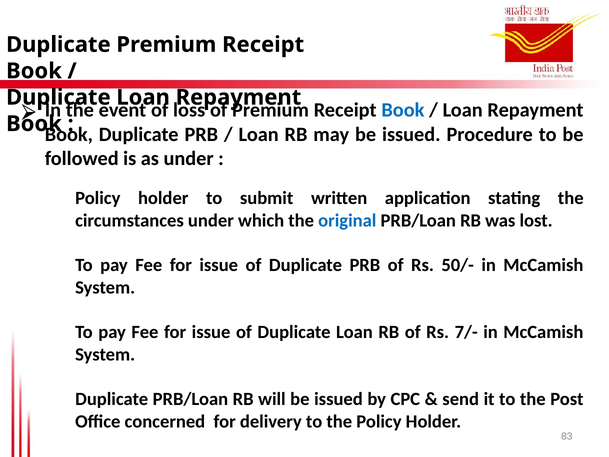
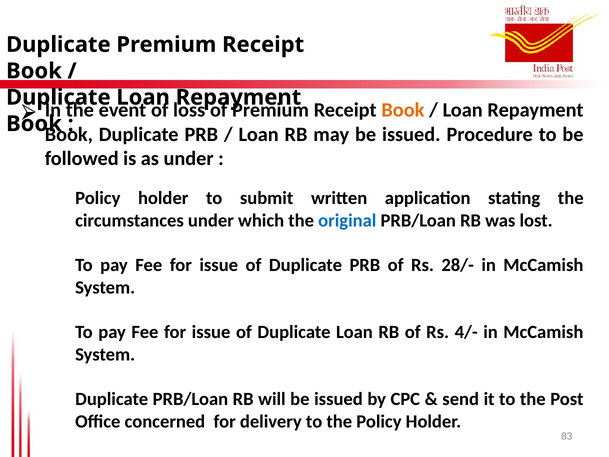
Book colour: blue -> orange (403, 110)
50/-: 50/- -> 28/- (458, 265)
7/-: 7/- -> 4/- (466, 332)
